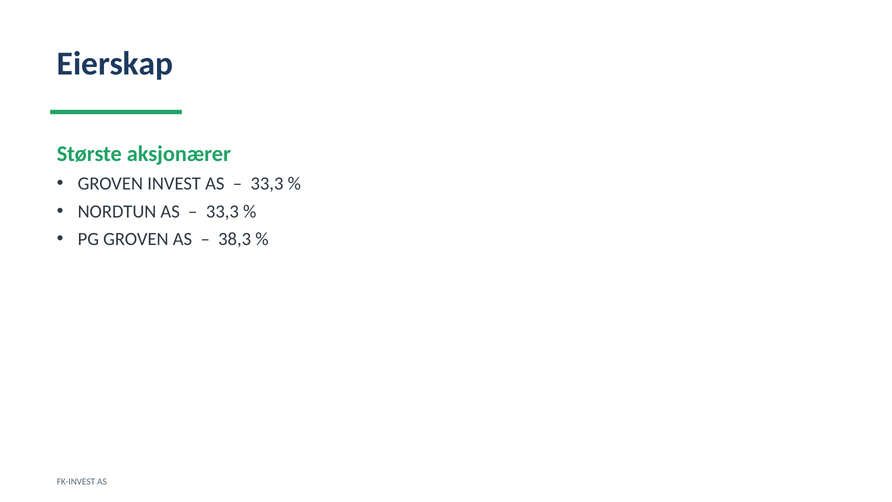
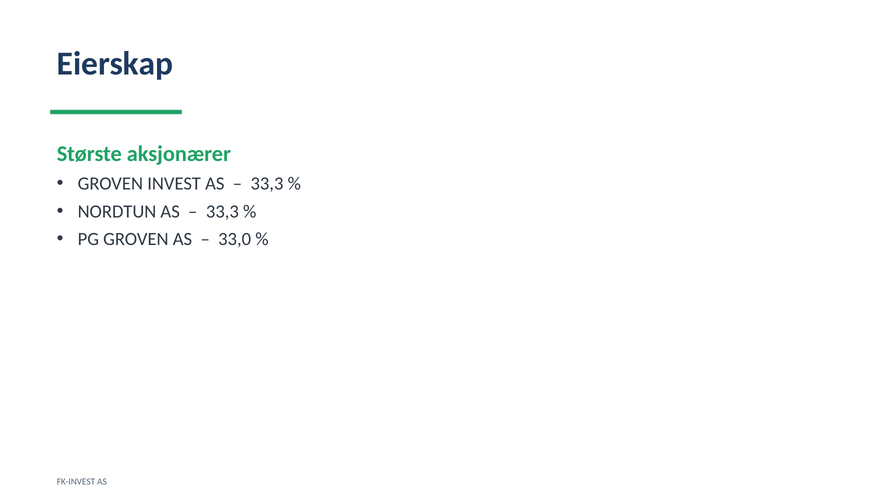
38,3: 38,3 -> 33,0 (235, 239)
